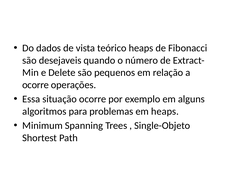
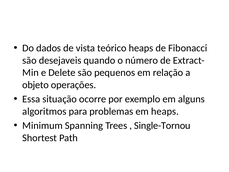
ocorre: ocorre -> objeto (36, 85)
Single-Objeto: Single-Objeto -> Single-Tornou (162, 125)
